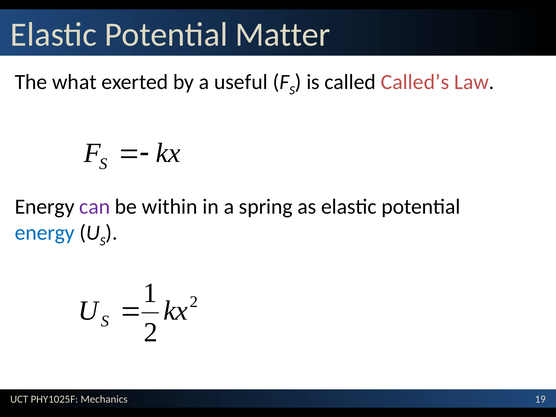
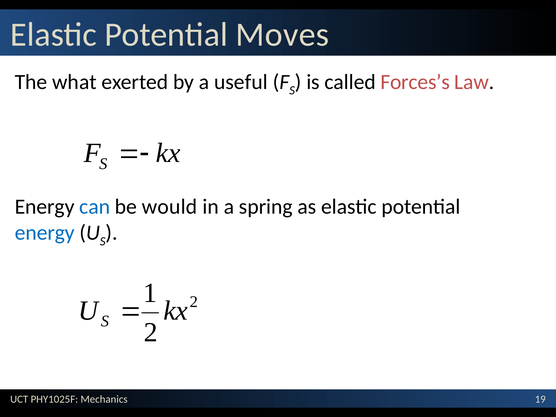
Matter: Matter -> Moves (282, 35)
Called’s: Called’s -> Forces’s (415, 82)
can colour: purple -> blue (95, 207)
within: within -> would (170, 207)
